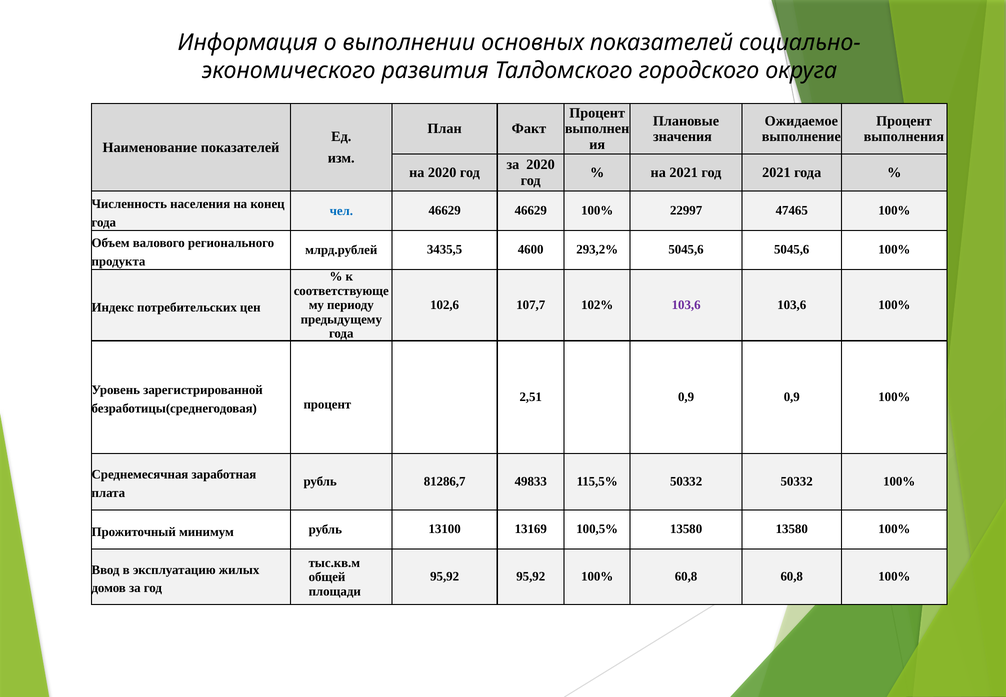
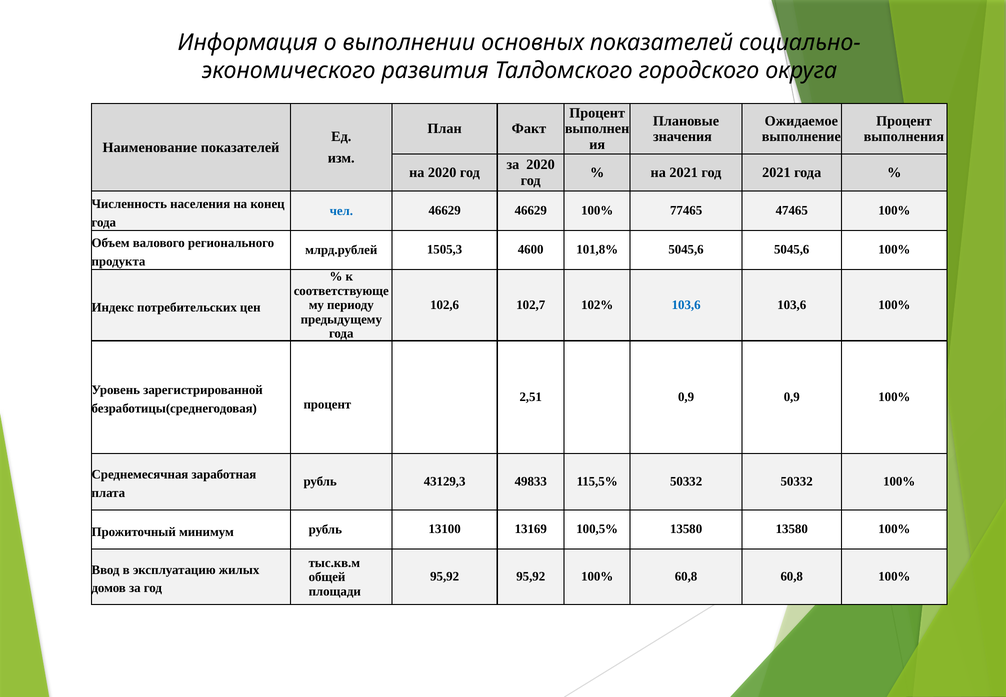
22997: 22997 -> 77465 (686, 210)
3435,5: 3435,5 -> 1505,3 (445, 250)
293,2%: 293,2% -> 101,8% (597, 250)
107,7: 107,7 -> 102,7 (531, 305)
103,6 colour: purple -> blue (686, 305)
81286,7: 81286,7 -> 43129,3 (445, 481)
